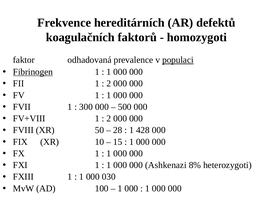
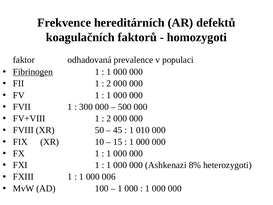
populaci underline: present -> none (178, 60)
28: 28 -> 45 (118, 130)
428: 428 -> 010 (143, 130)
030: 030 -> 006 (109, 177)
